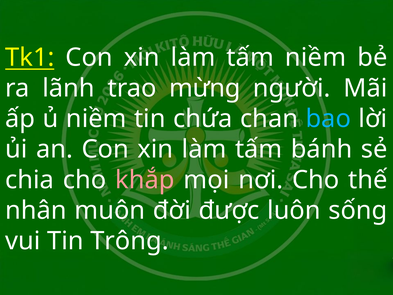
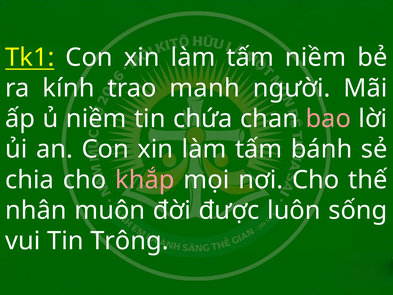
lãnh: lãnh -> kính (68, 88)
mừng: mừng -> manh (205, 88)
bao colour: light blue -> pink (328, 119)
